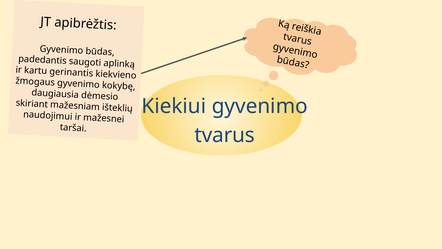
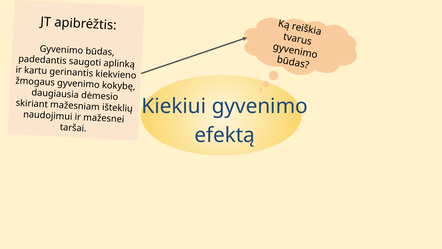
tvarus: tvarus -> efektą (225, 135)
